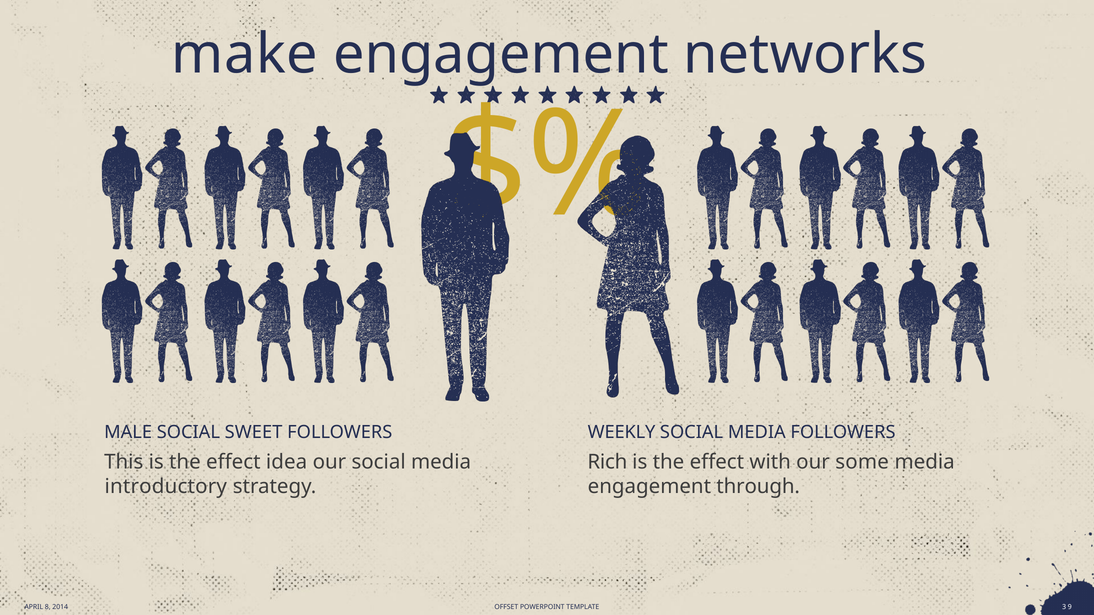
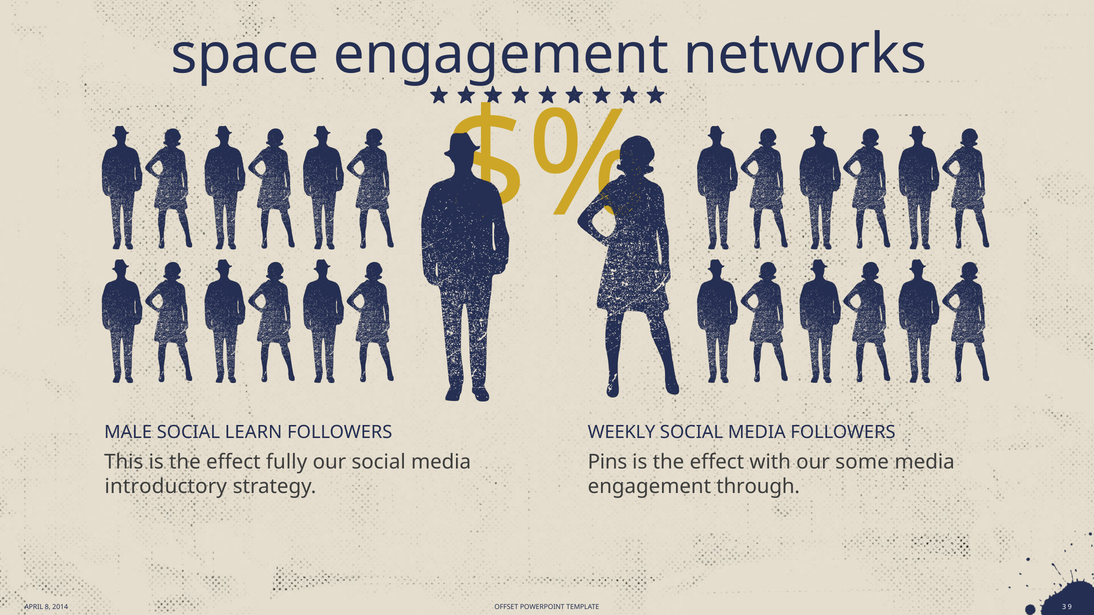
make: make -> space (245, 55)
SWEET: SWEET -> LEARN (253, 432)
idea: idea -> fully (287, 462)
Rich: Rich -> Pins (607, 462)
